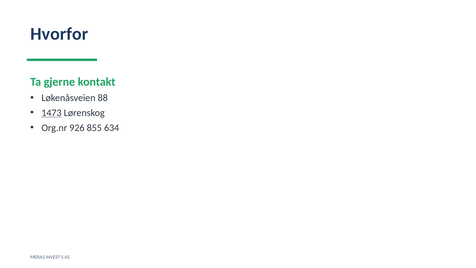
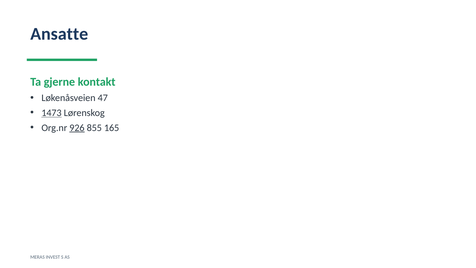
Hvorfor: Hvorfor -> Ansatte (59, 34)
88: 88 -> 47 (103, 98)
926 underline: none -> present (77, 128)
634: 634 -> 165 (112, 128)
